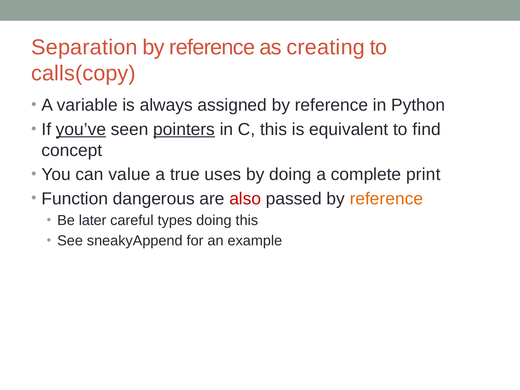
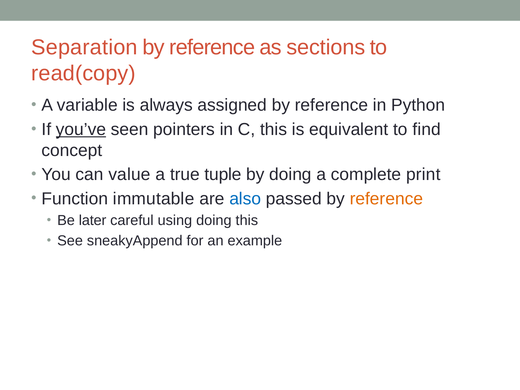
creating: creating -> sections (326, 47)
calls(copy: calls(copy -> read(copy (84, 73)
pointers underline: present -> none (184, 129)
uses: uses -> tuple (223, 175)
dangerous: dangerous -> immutable (154, 199)
also colour: red -> blue (245, 199)
types: types -> using (175, 221)
